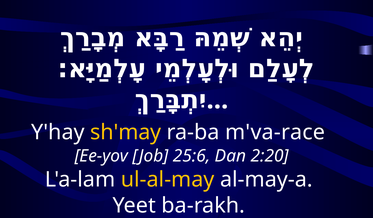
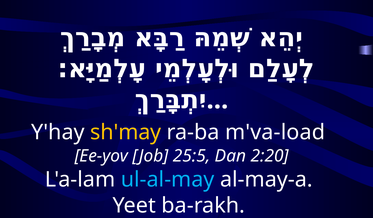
m'va-race: m'va-race -> m'va-load (275, 133)
25:6: 25:6 -> 25:5 (192, 156)
ul-al-may colour: yellow -> light blue (168, 180)
